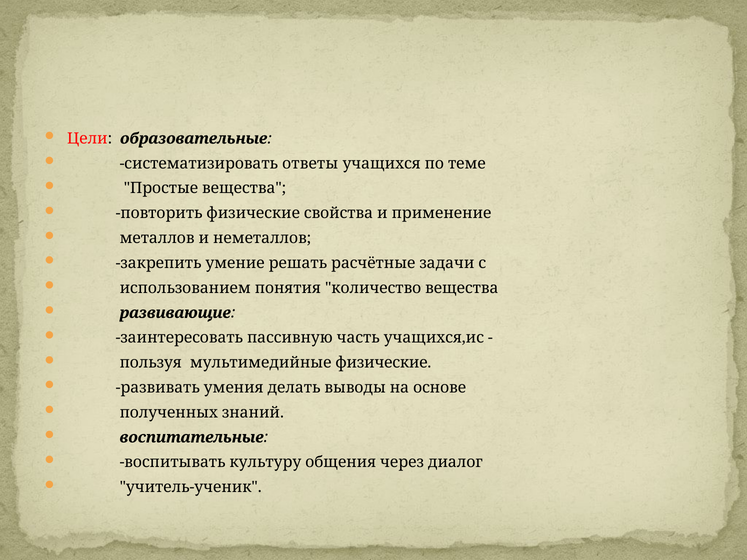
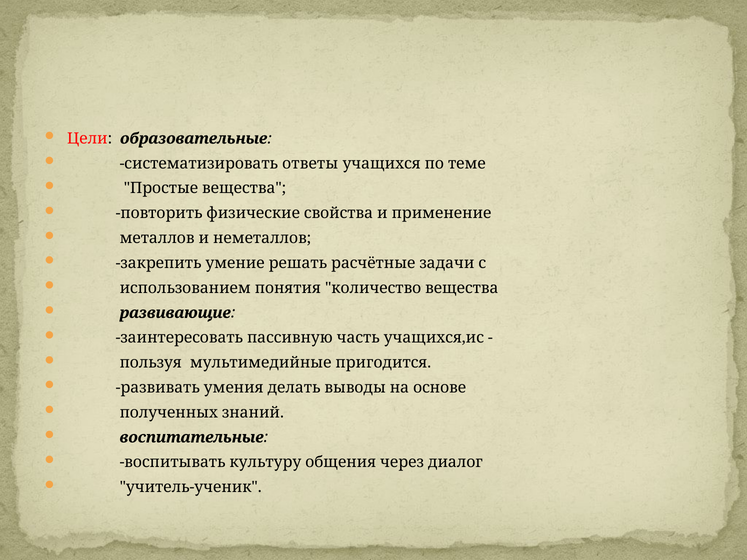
мультимедийные физические: физические -> пригодится (383, 363)
